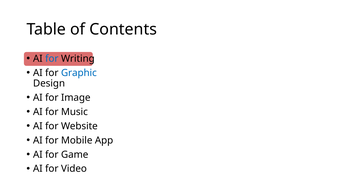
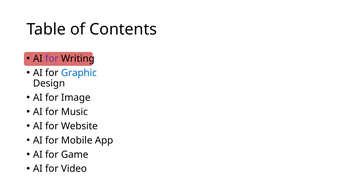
for colour: blue -> purple (52, 58)
